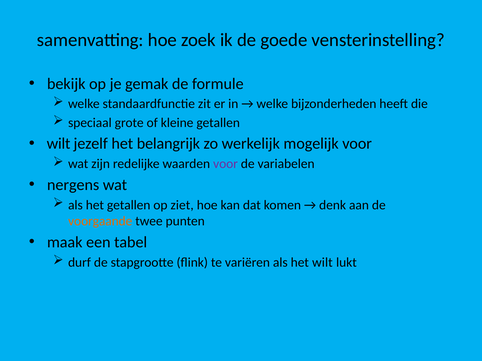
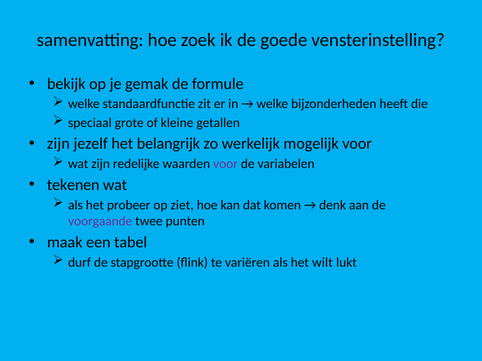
wilt: wilt -> zijn (58, 144)
nergens: nergens -> tekenen (73, 185)
het getallen: getallen -> probeer (129, 205)
voorgaande colour: orange -> purple (100, 221)
